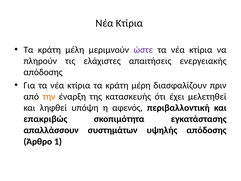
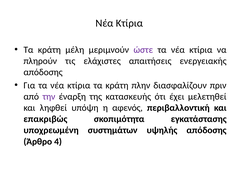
μέρη: μέρη -> πλην (141, 85)
την colour: orange -> purple (49, 96)
απαλλάσσουν: απαλλάσσουν -> υποχρεωμένη (51, 130)
1: 1 -> 4 (58, 141)
